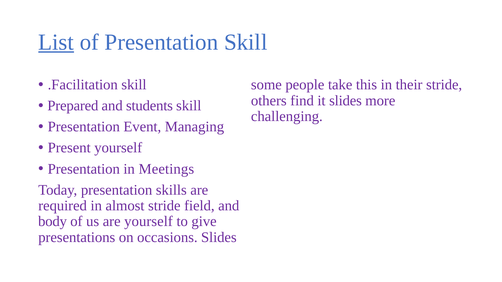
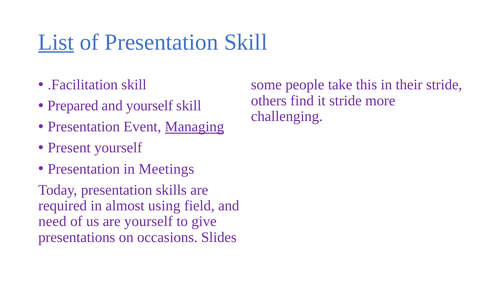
it slides: slides -> stride (345, 101)
and students: students -> yourself (149, 106)
Managing underline: none -> present (194, 127)
almost stride: stride -> using (164, 206)
body: body -> need (52, 222)
